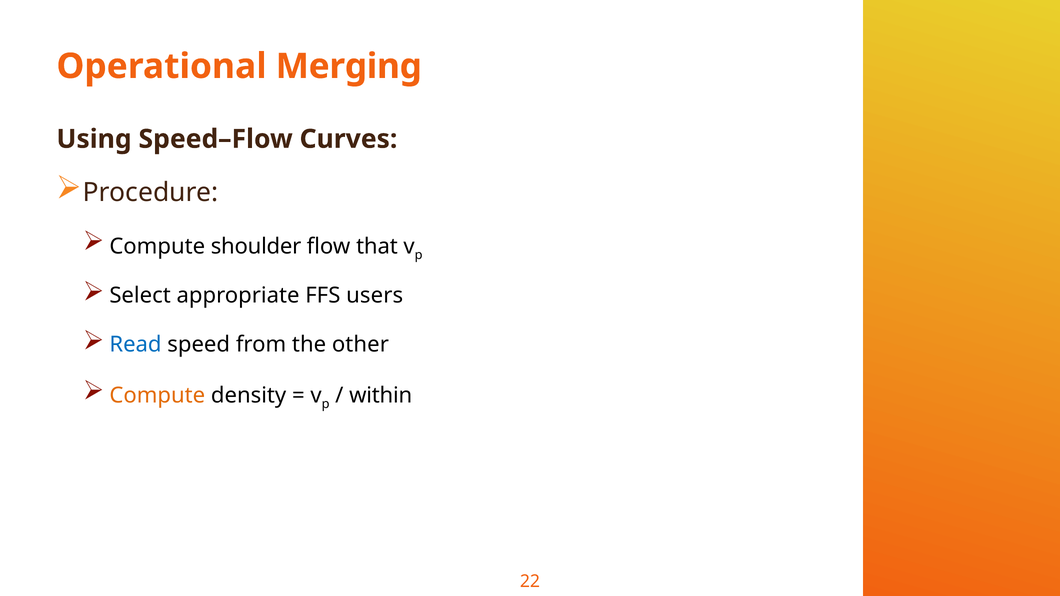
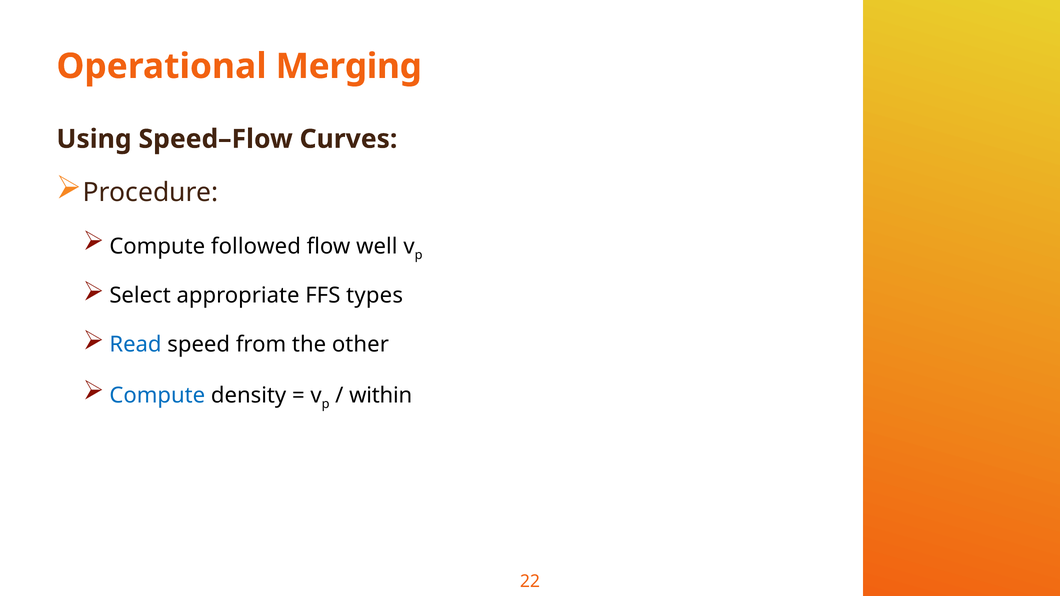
shoulder: shoulder -> followed (256, 246)
that: that -> well (377, 246)
users: users -> types (375, 296)
Compute colour: orange -> blue (157, 396)
